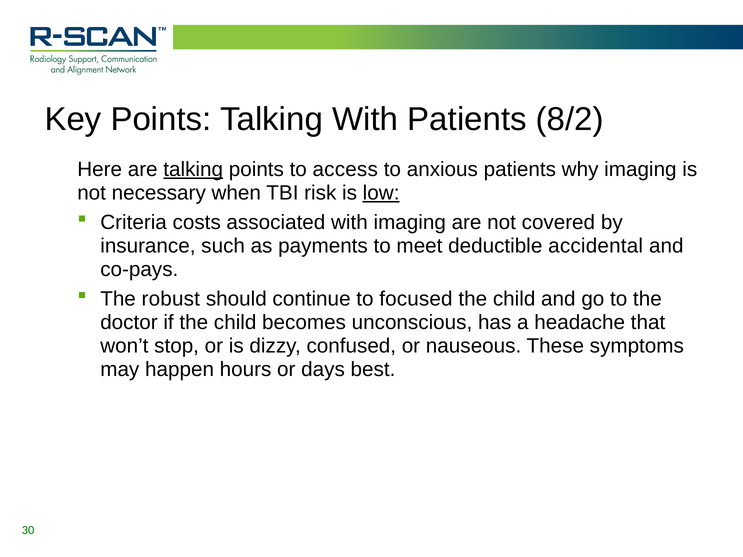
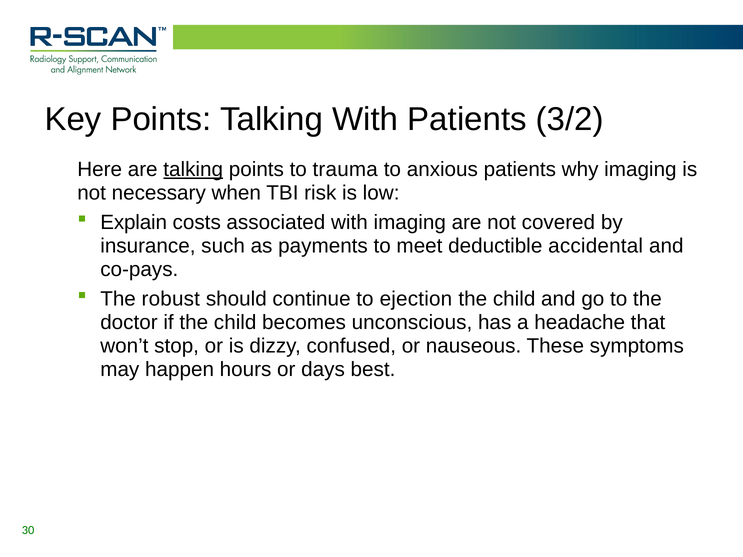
8/2: 8/2 -> 3/2 (570, 120)
access: access -> trauma (345, 169)
low underline: present -> none (381, 193)
Criteria: Criteria -> Explain (134, 222)
focused: focused -> ejection (416, 299)
